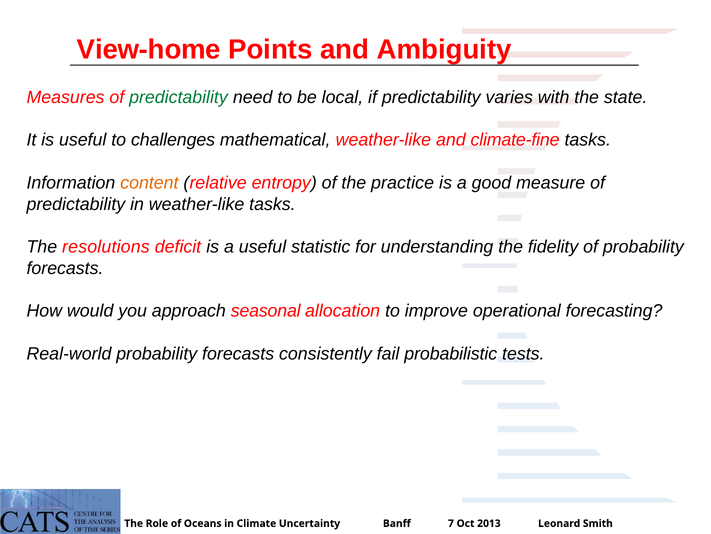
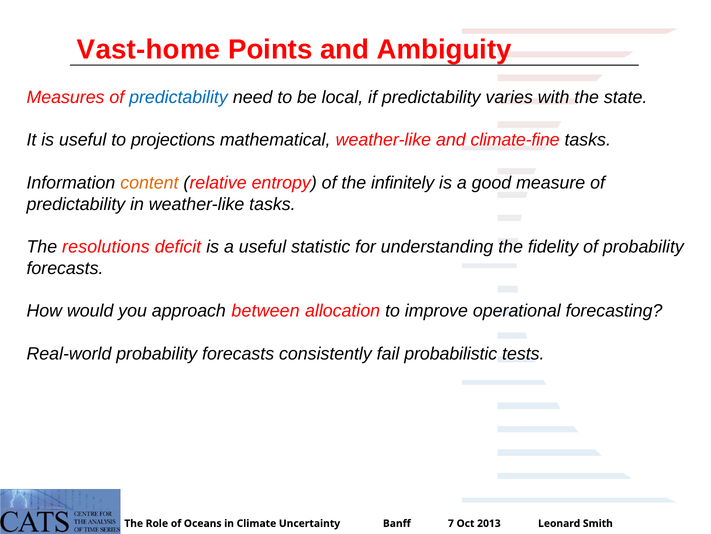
View-home: View-home -> Vast-home (149, 49)
predictability colour: green -> blue (178, 97)
challenges: challenges -> projections (173, 140)
practice: practice -> infinitely (403, 183)
seasonal: seasonal -> between (266, 311)
